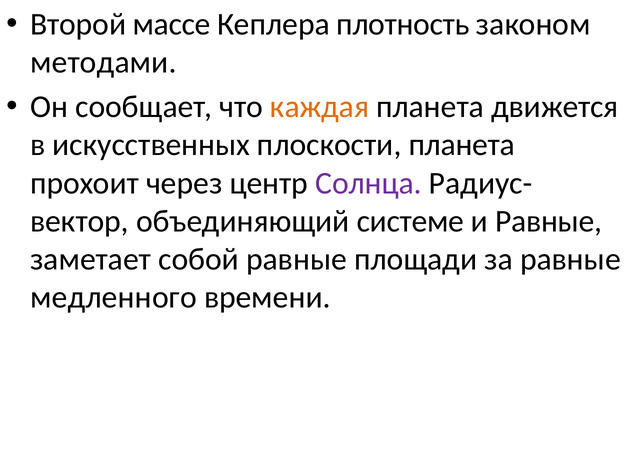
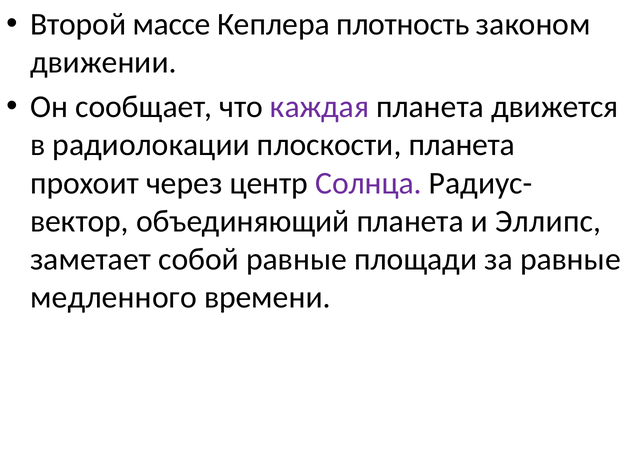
методами: методами -> движении (103, 62)
каждая colour: orange -> purple (320, 107)
искусственных: искусственных -> радиолокации (151, 145)
объединяющий системе: системе -> планета (410, 221)
и Равные: Равные -> Эллипс (548, 221)
